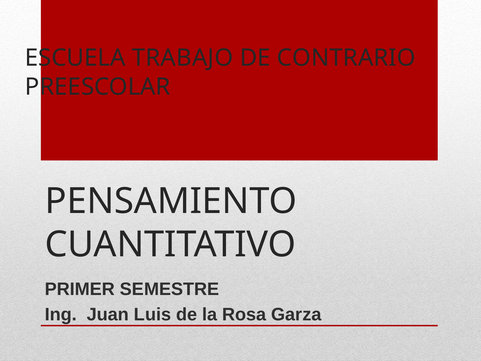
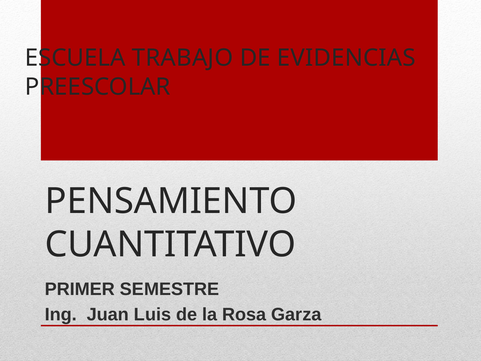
CONTRARIO: CONTRARIO -> EVIDENCIAS (346, 58)
